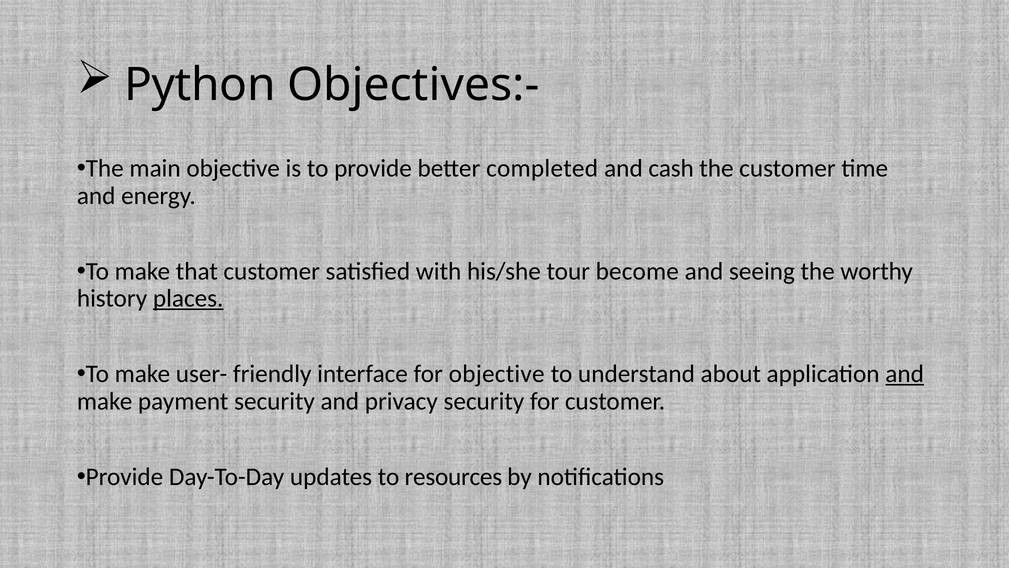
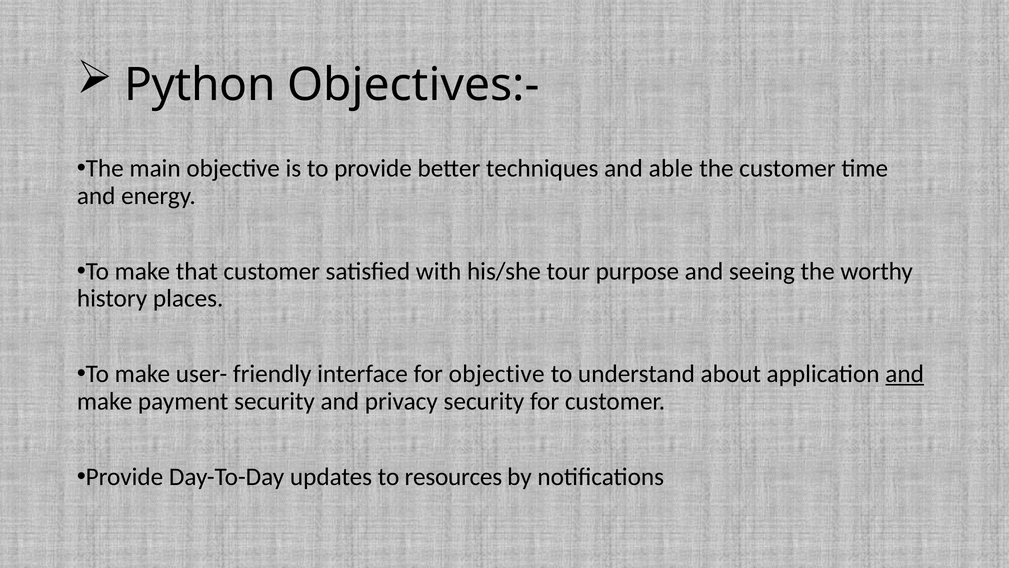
completed: completed -> techniques (542, 168)
cash: cash -> able (671, 168)
become: become -> purpose (637, 271)
places underline: present -> none (188, 298)
